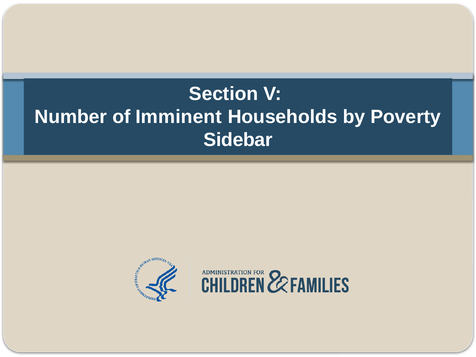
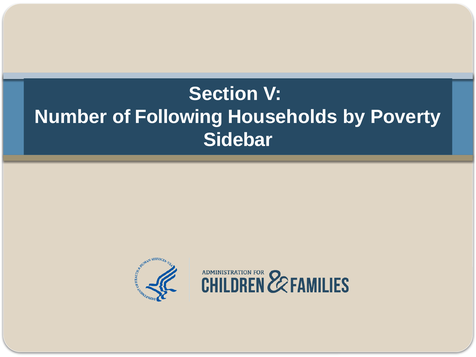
Imminent: Imminent -> Following (179, 117)
